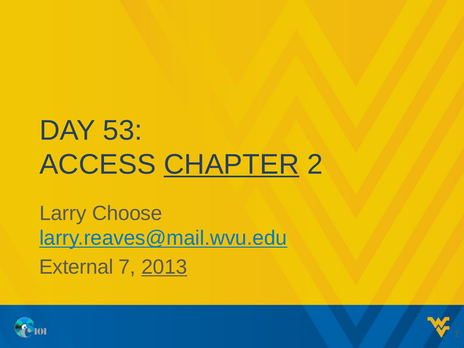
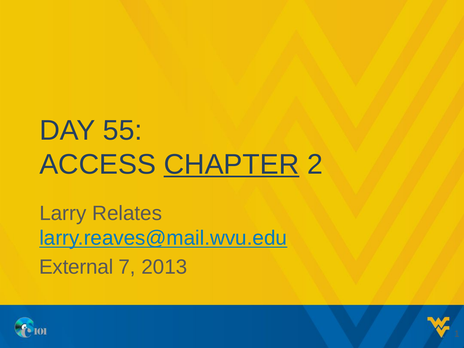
53: 53 -> 55 (123, 130)
Choose: Choose -> Relates (127, 213)
2013 underline: present -> none (164, 267)
